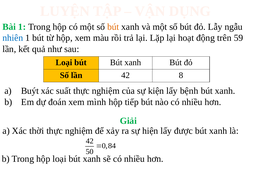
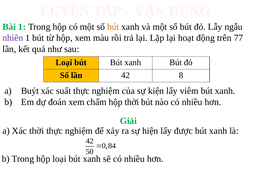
nhiên colour: blue -> purple (13, 38)
59: 59 -> 77 (238, 38)
bệnh: bệnh -> viêm (189, 91)
mình: mình -> chấm (97, 102)
hộp tiếp: tiếp -> thời (132, 102)
